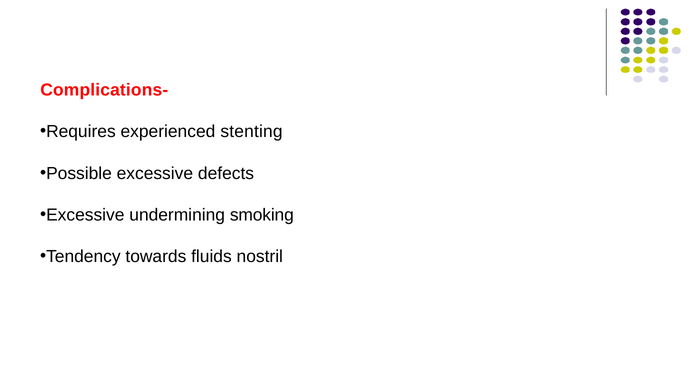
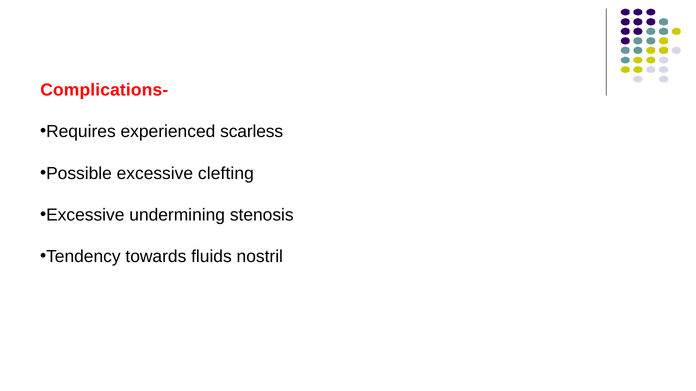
stenting: stenting -> scarless (252, 132)
defects: defects -> clefting (226, 174)
smoking: smoking -> stenosis (262, 215)
